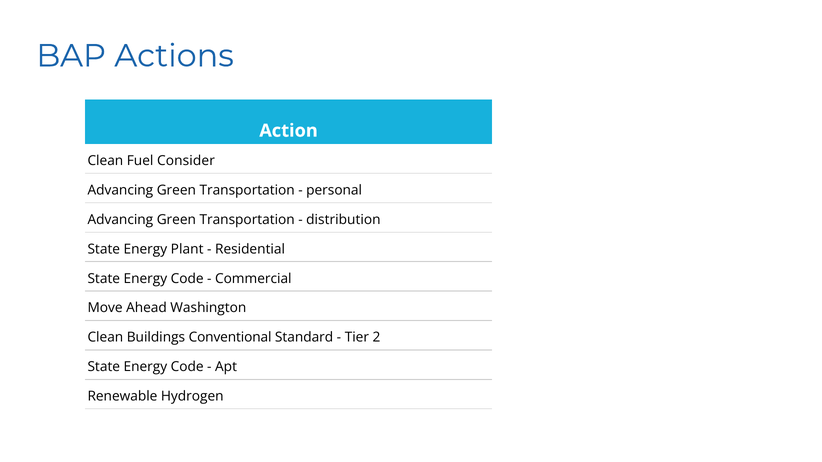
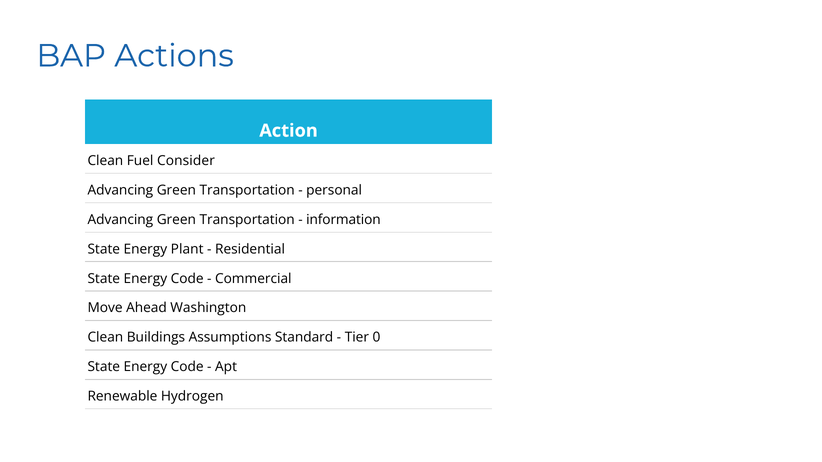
distribution: distribution -> information (343, 220)
Conventional: Conventional -> Assumptions (230, 338)
2: 2 -> 0 (376, 338)
